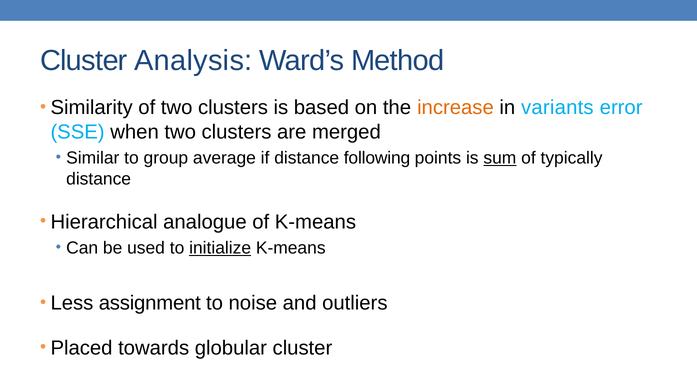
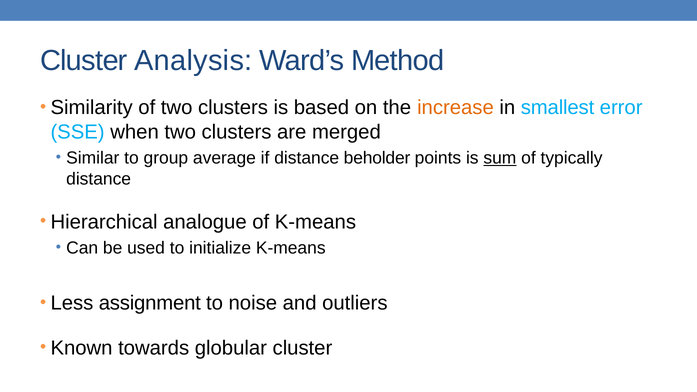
variants: variants -> smallest (558, 108)
following: following -> beholder (377, 158)
initialize underline: present -> none (220, 248)
Placed: Placed -> Known (82, 348)
